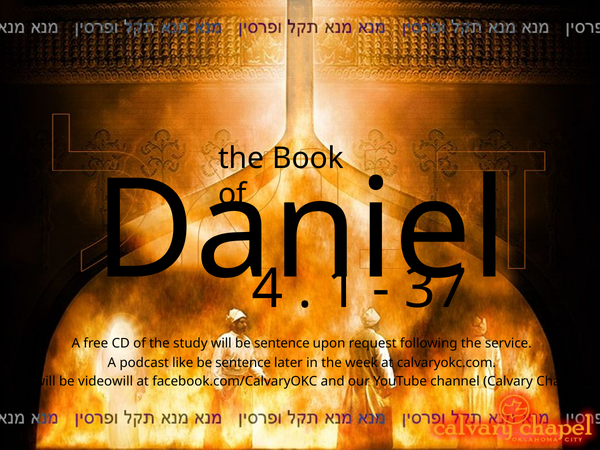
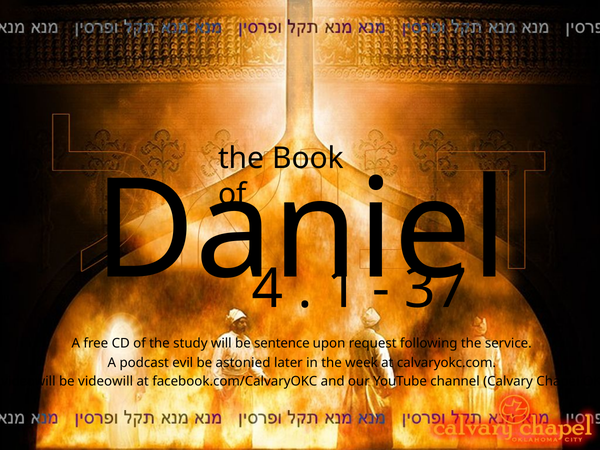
like: like -> evil (183, 363)
sentence: sentence -> astonied (243, 363)
